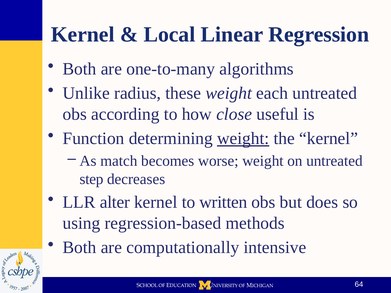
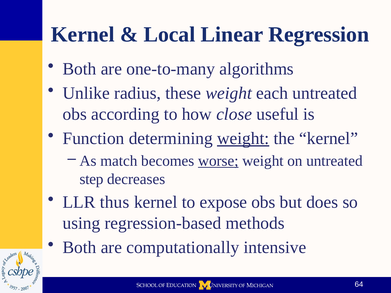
worse underline: none -> present (218, 161)
alter: alter -> thus (115, 202)
written: written -> expose (223, 202)
